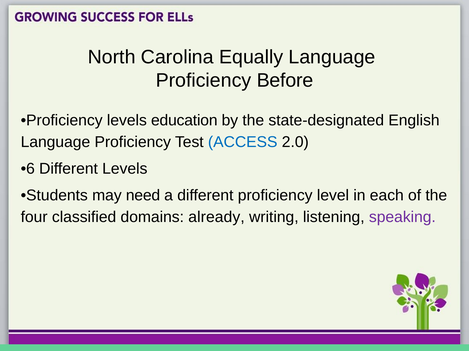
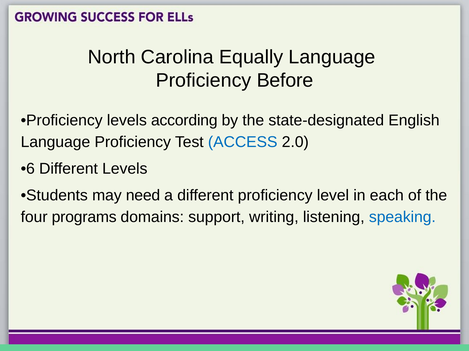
education: education -> according (184, 121)
classified: classified -> programs (84, 217)
already: already -> support (217, 217)
speaking colour: purple -> blue (402, 217)
